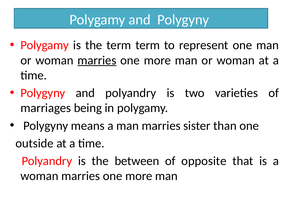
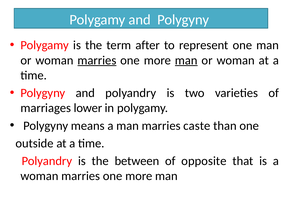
term term: term -> after (148, 45)
man underline: none -> present (186, 60)
being: being -> lower (88, 108)
sister: sister -> caste (197, 125)
